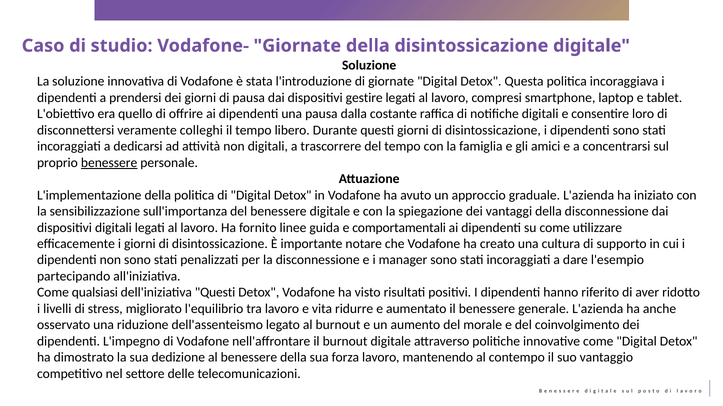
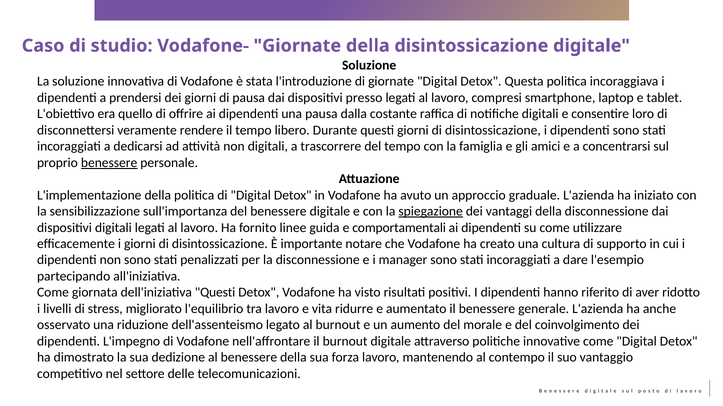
gestire: gestire -> presso (364, 98)
colleghi: colleghi -> rendere (201, 130)
spiegazione underline: none -> present (431, 212)
qualsiasi: qualsiasi -> giornata (95, 293)
